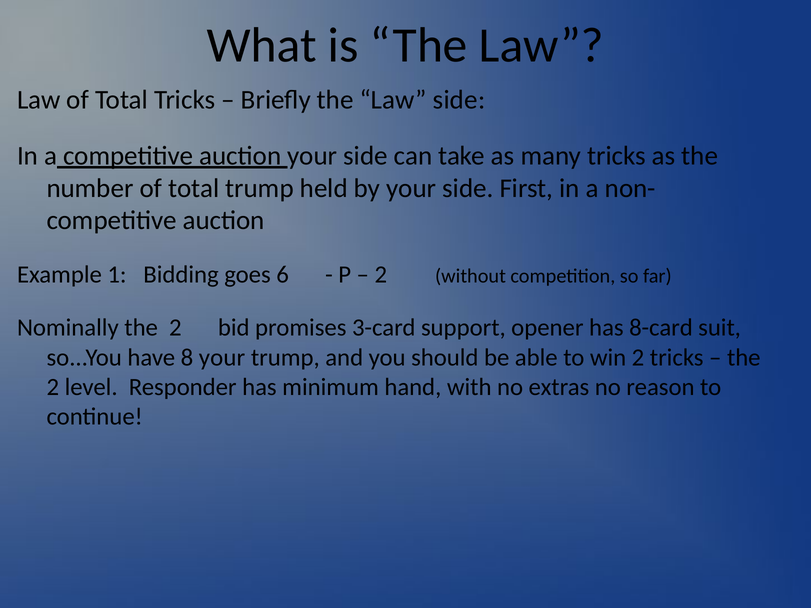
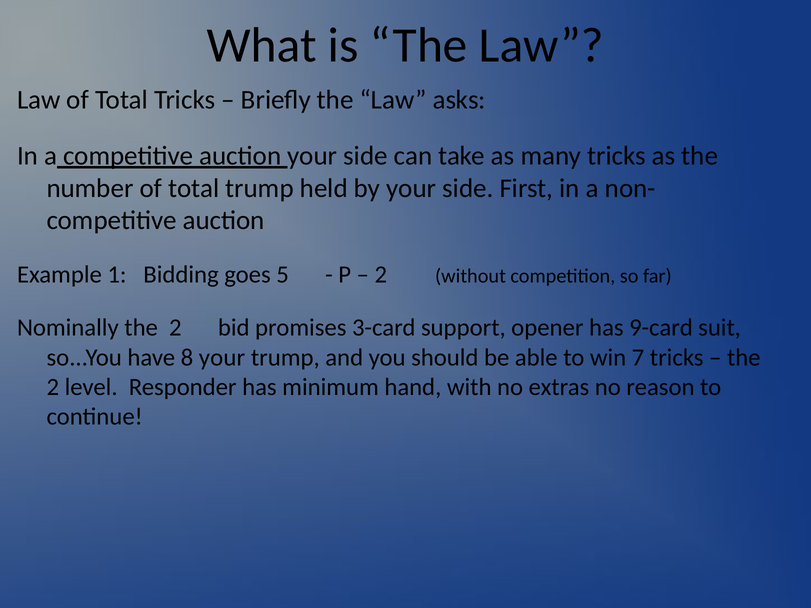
Law side: side -> asks (459, 100)
6: 6 -> 5 (283, 275)
8-card: 8-card -> 9-card (661, 328)
win 2: 2 -> 7 (638, 358)
